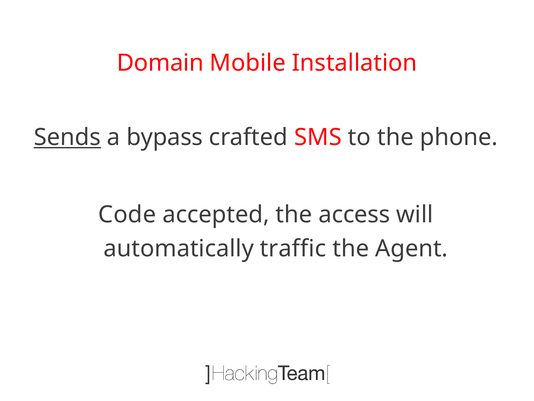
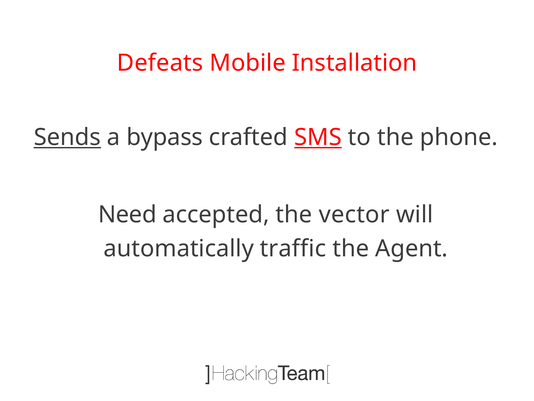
Domain: Domain -> Defeats (160, 63)
SMS underline: none -> present (318, 137)
Code: Code -> Need (127, 214)
access: access -> vector (354, 214)
